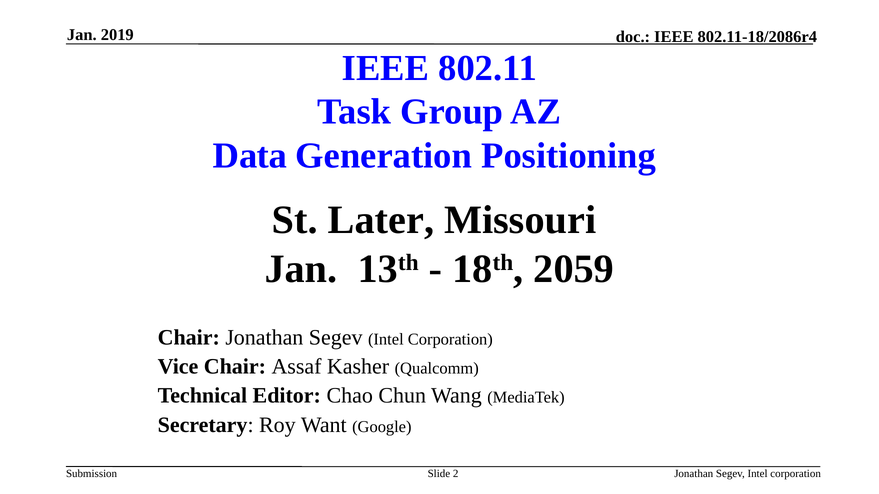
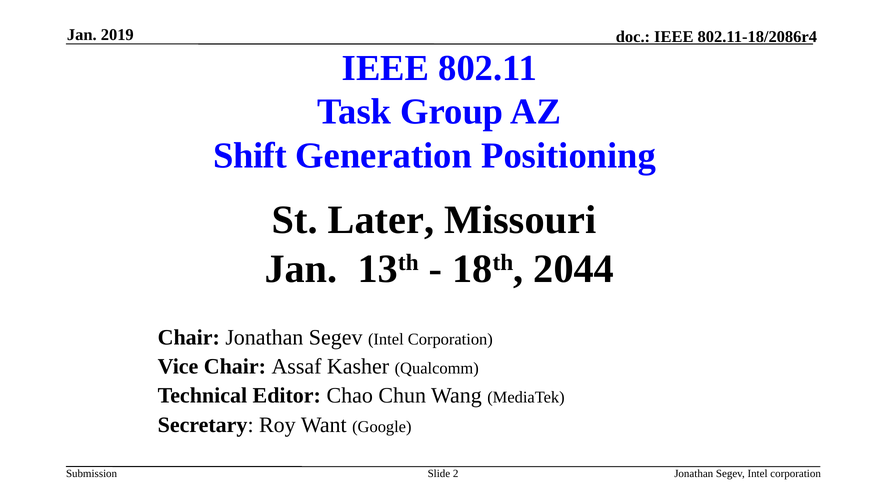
Data: Data -> Shift (250, 156)
2059: 2059 -> 2044 (574, 269)
